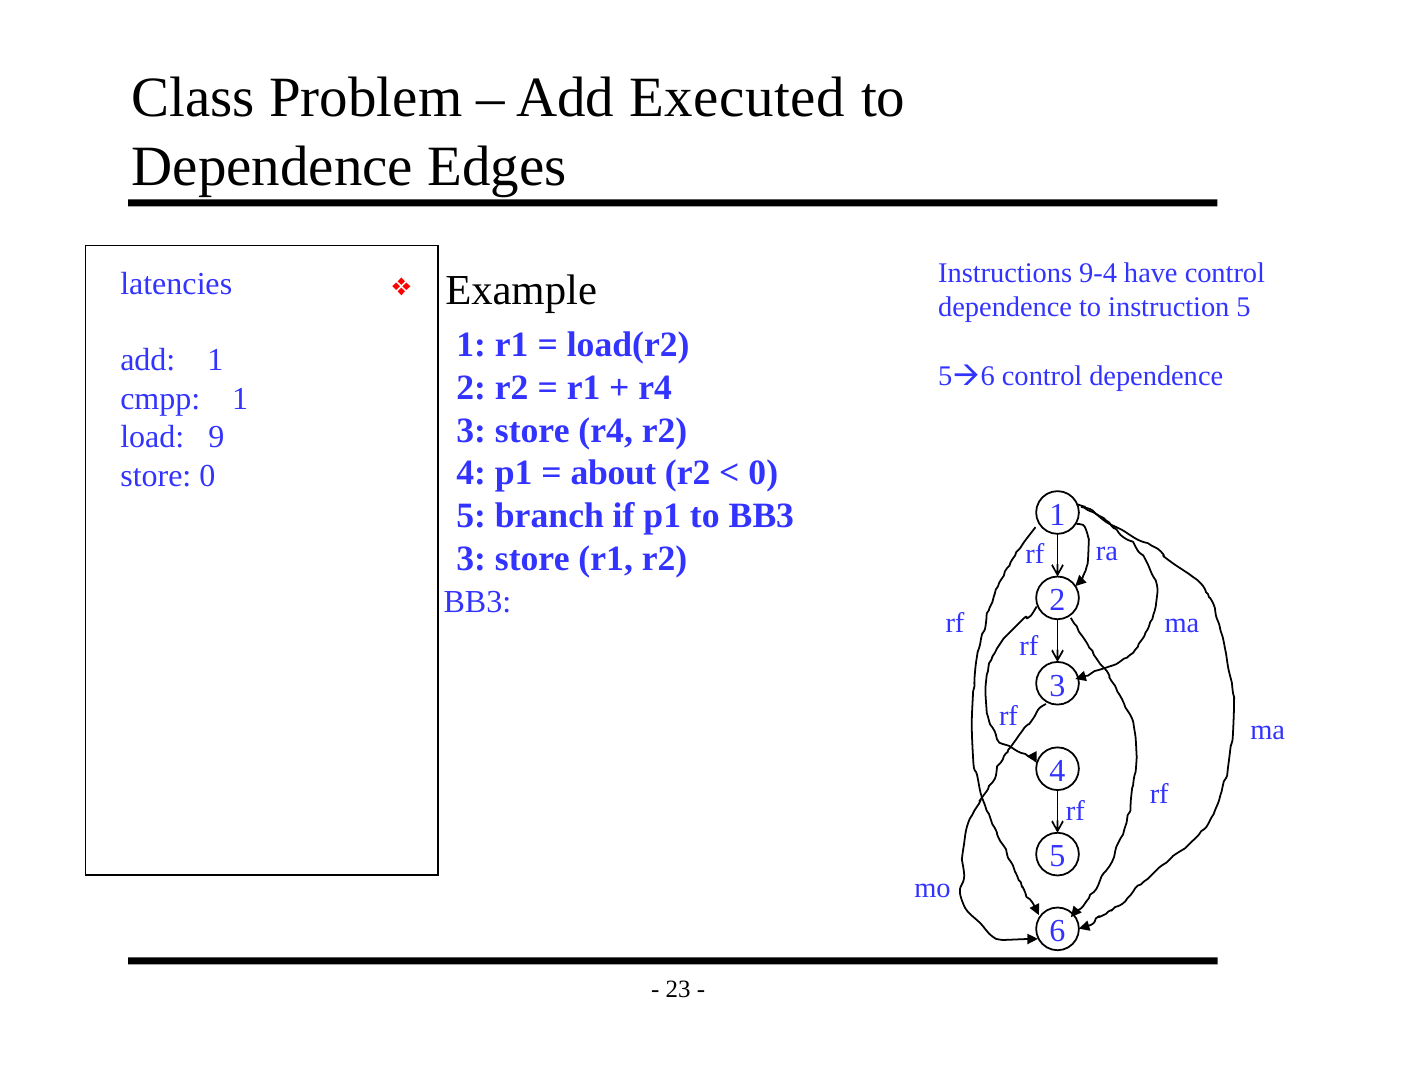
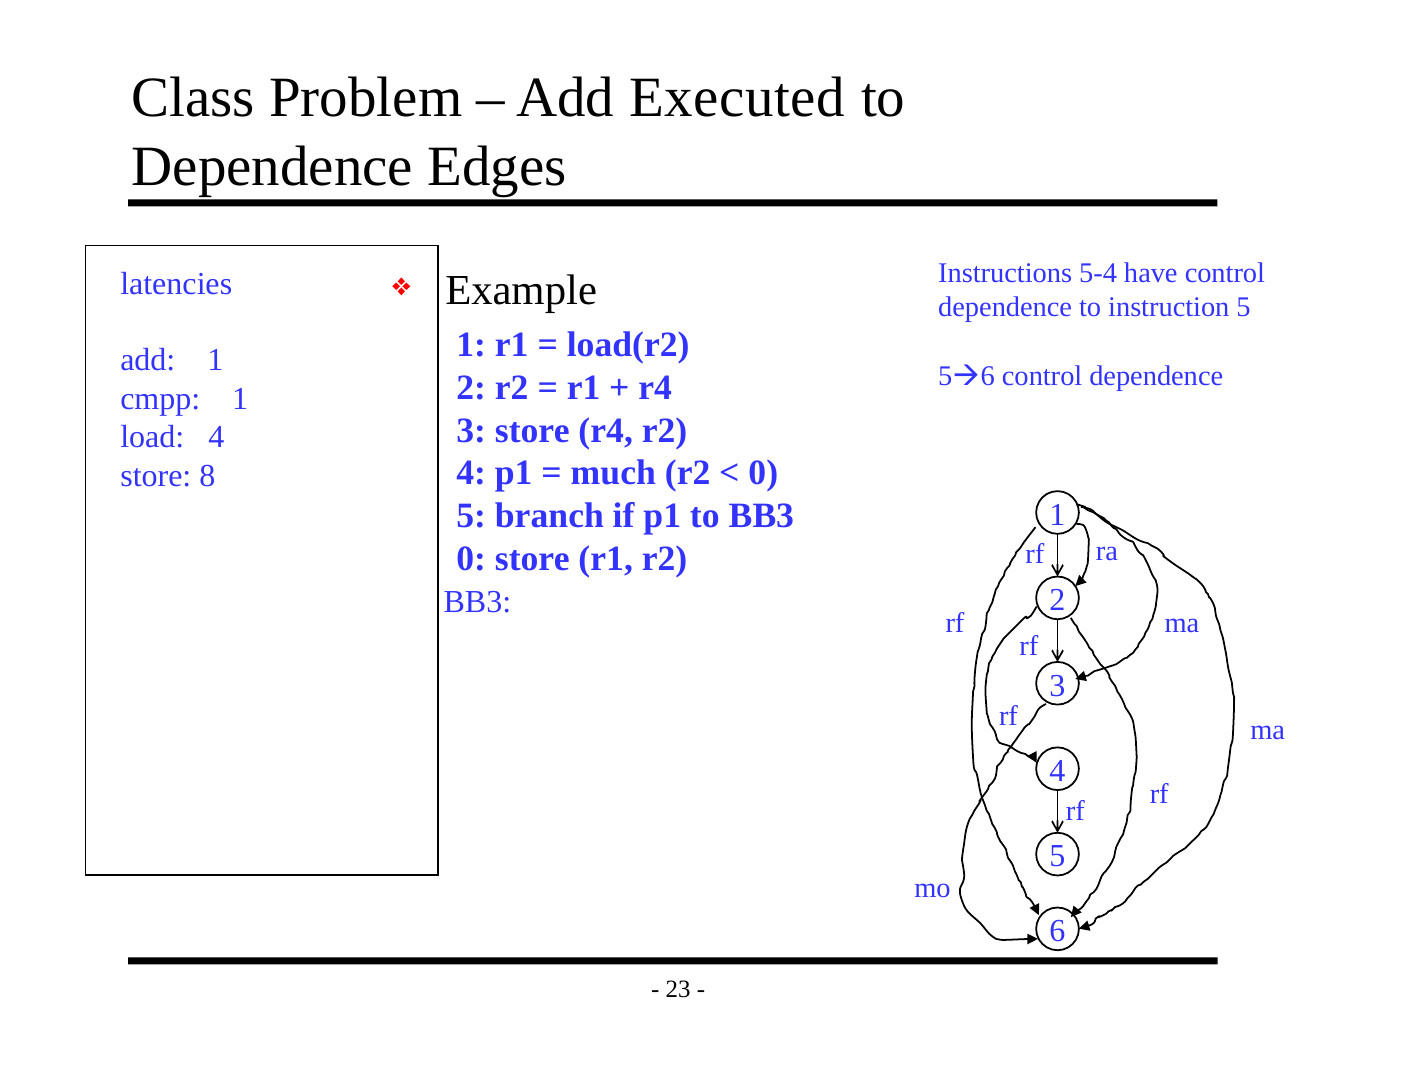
9-4: 9-4 -> 5-4 (1098, 273)
load 9: 9 -> 4 (216, 437)
about: about -> much (613, 473)
store 0: 0 -> 8 (207, 476)
3: 3 -> 0 (471, 559)
